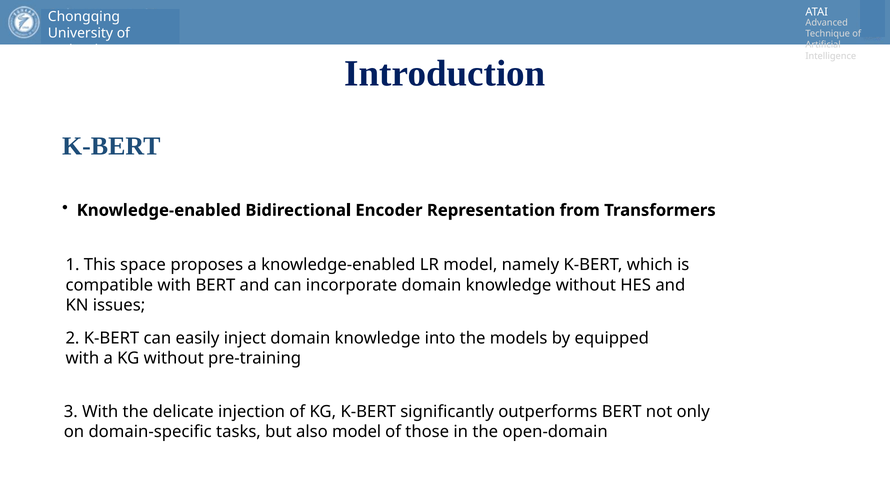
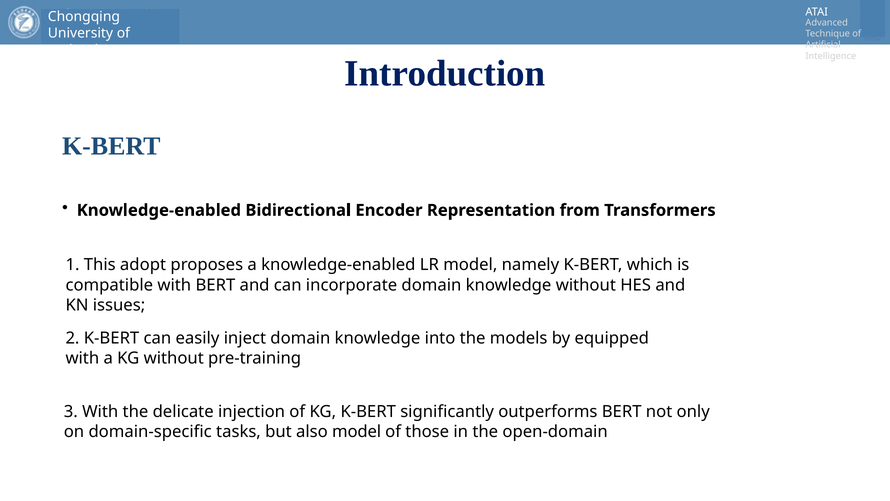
space: space -> adopt (143, 265)
